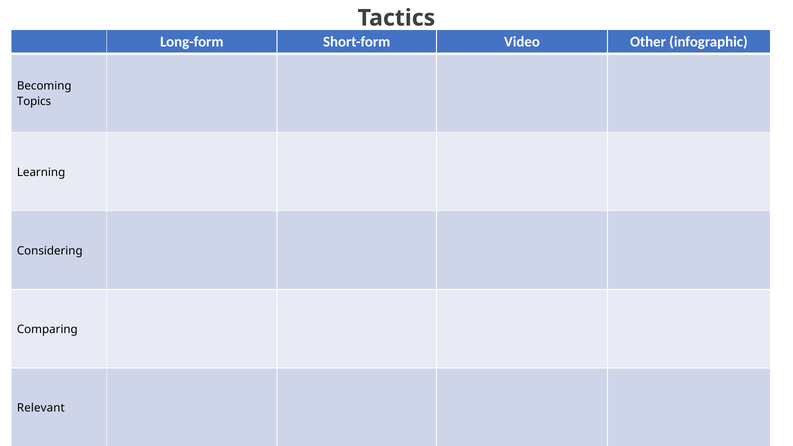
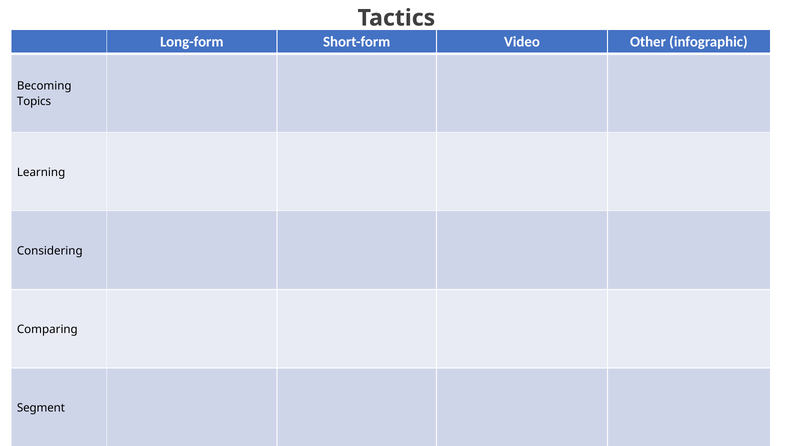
Relevant: Relevant -> Segment (41, 408)
